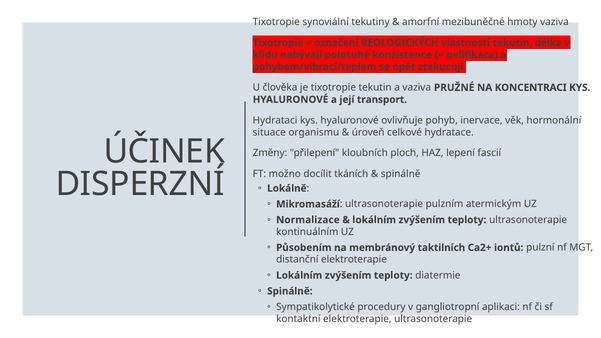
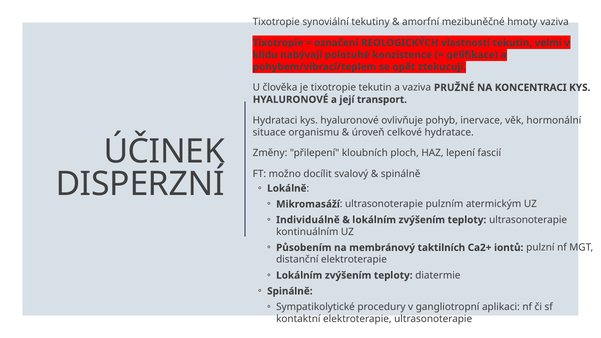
délka: délka -> velmi (548, 43)
tkáních: tkáních -> svalový (351, 174)
Normalizace: Normalizace -> Individuálně (308, 220)
